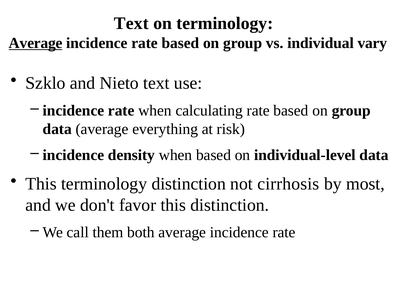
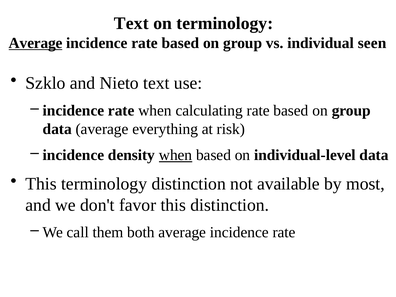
vary: vary -> seen (372, 43)
when underline: none -> present (176, 155)
cirrhosis: cirrhosis -> available (288, 184)
